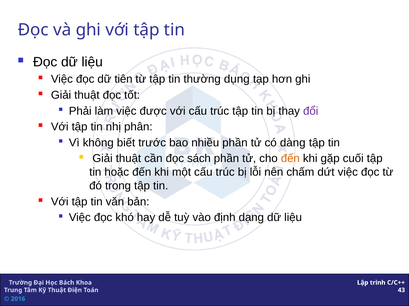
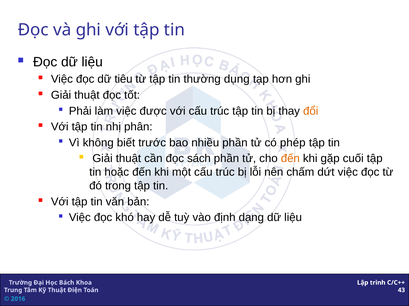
tiên: tiên -> tiêu (124, 79)
đổi colour: purple -> orange (311, 111)
dàng: dàng -> phép (293, 143)
